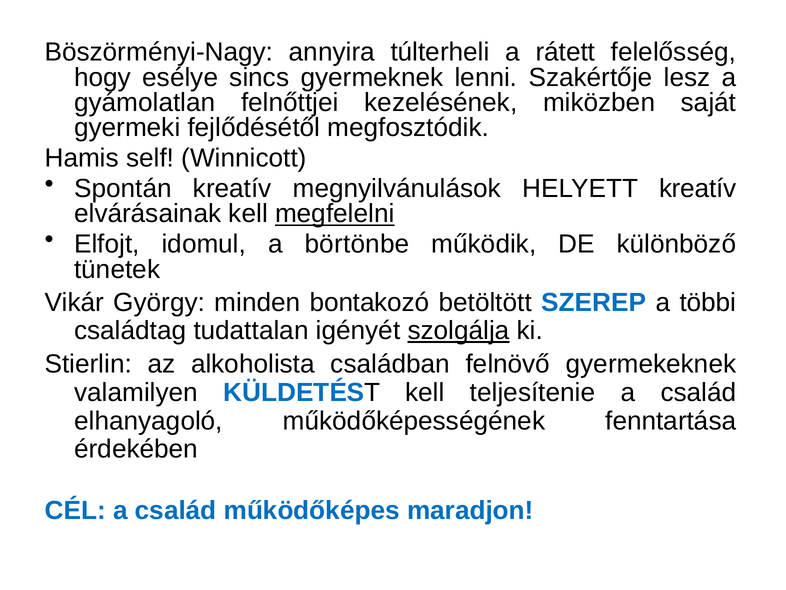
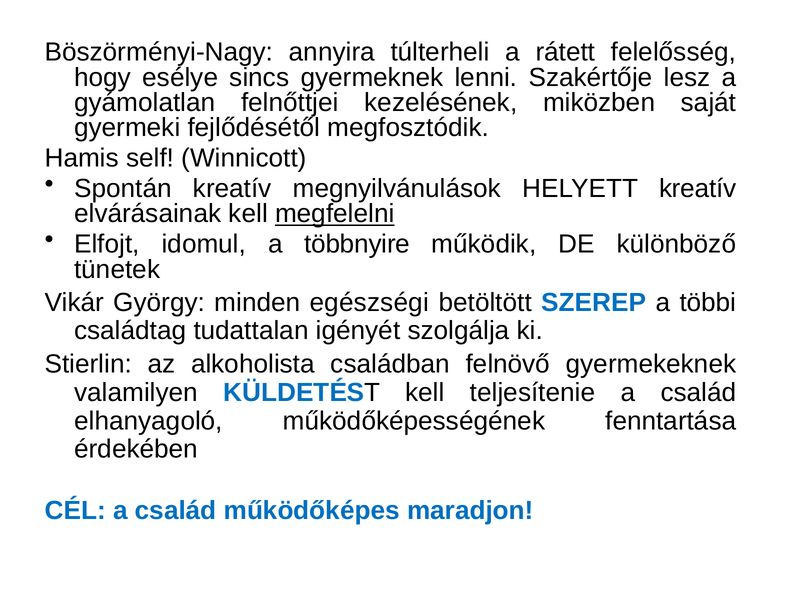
börtönbe: börtönbe -> többnyire (357, 244)
bontakozó: bontakozó -> egészségi (369, 302)
szolgálja underline: present -> none (459, 330)
